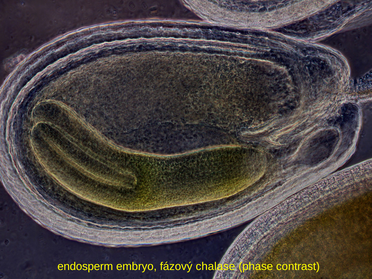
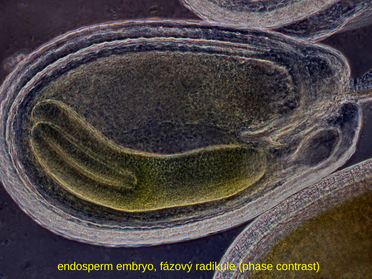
chalase: chalase -> radikule (215, 266)
